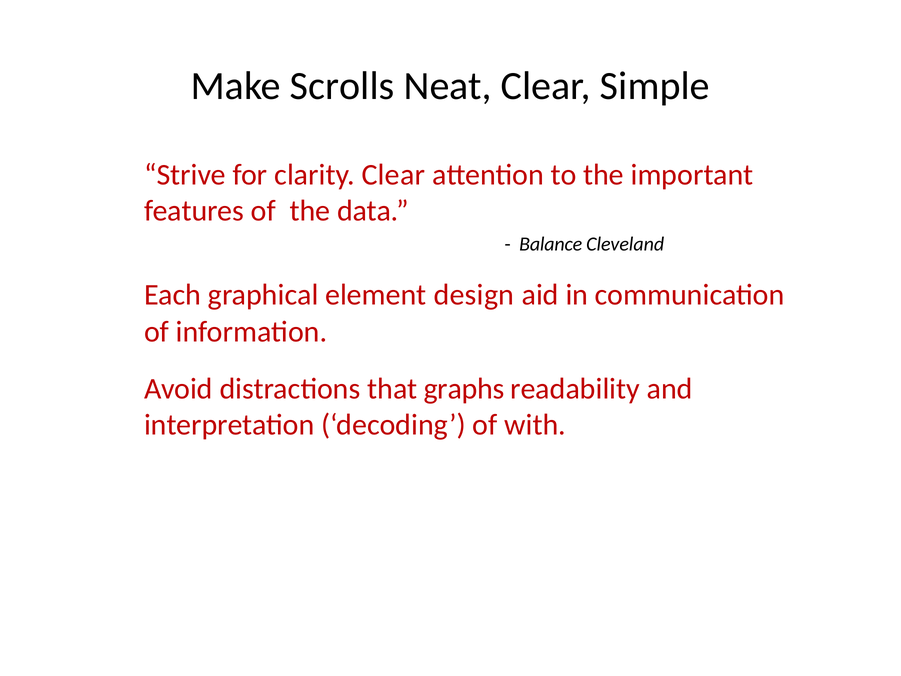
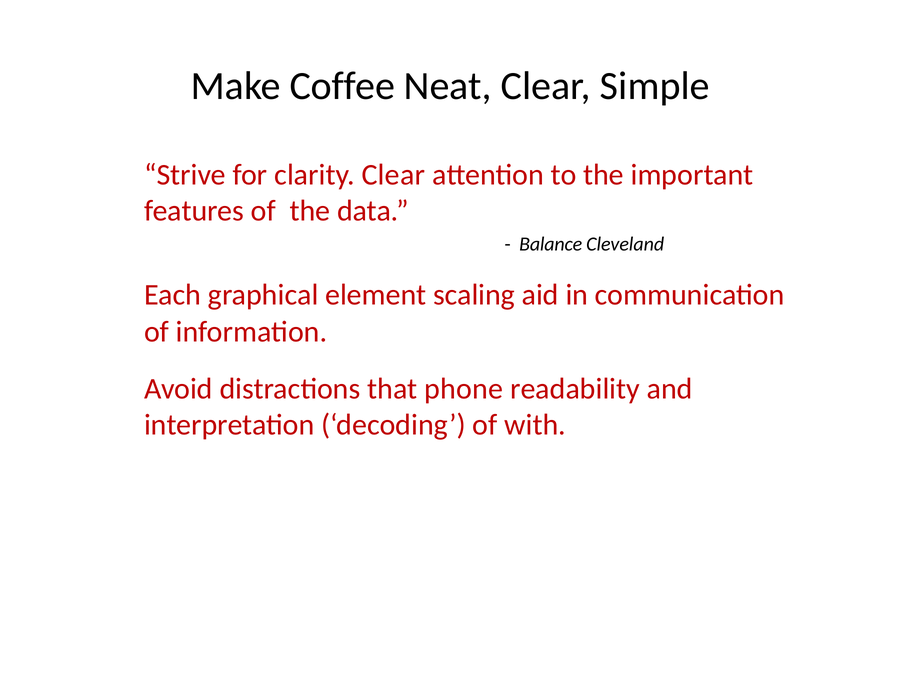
Scrolls: Scrolls -> Coffee (342, 86)
design: design -> scaling (474, 295)
graphs: graphs -> phone (464, 389)
